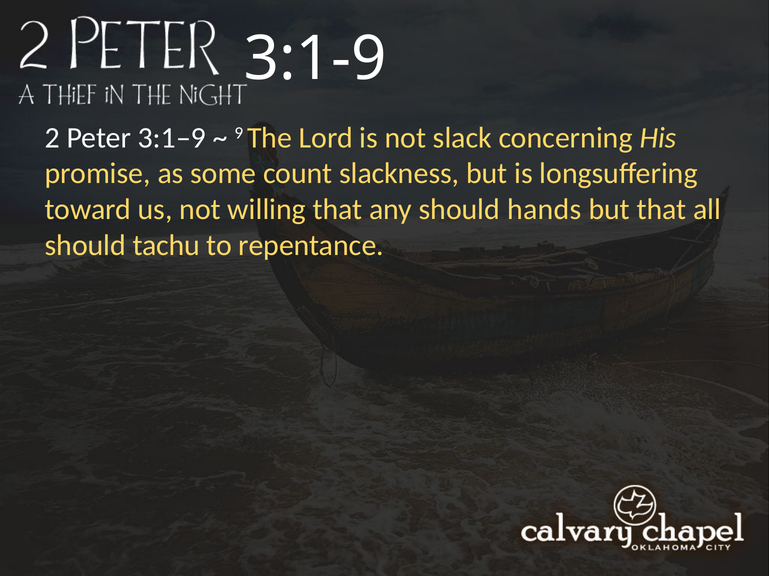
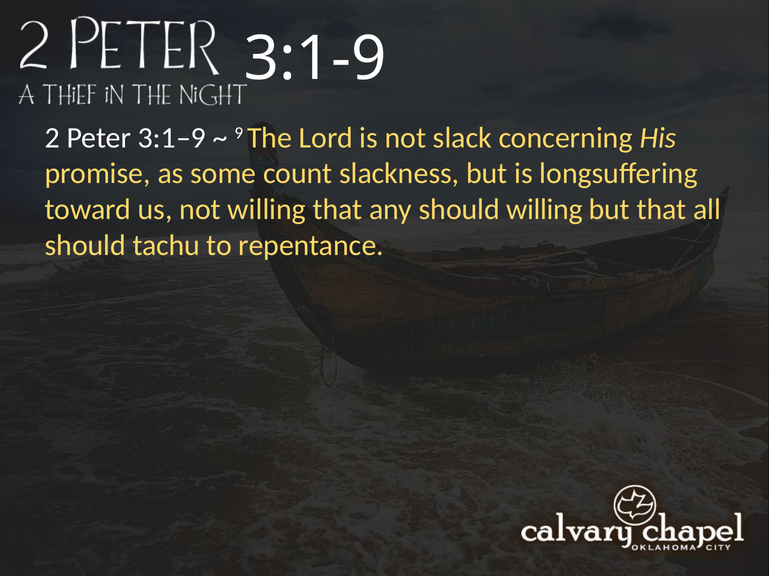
should hands: hands -> willing (544, 210)
